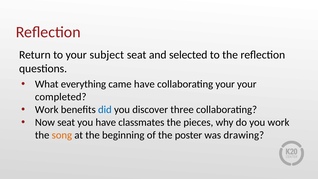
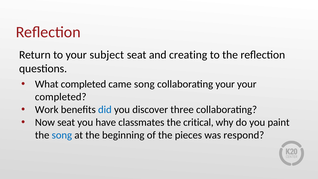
selected: selected -> creating (188, 55)
What everything: everything -> completed (83, 84)
came have: have -> song (144, 84)
pieces: pieces -> critical (198, 122)
you work: work -> paint (279, 122)
song colour: orange -> blue (62, 135)
poster: poster -> pieces (188, 135)
drawing: drawing -> respond (244, 135)
